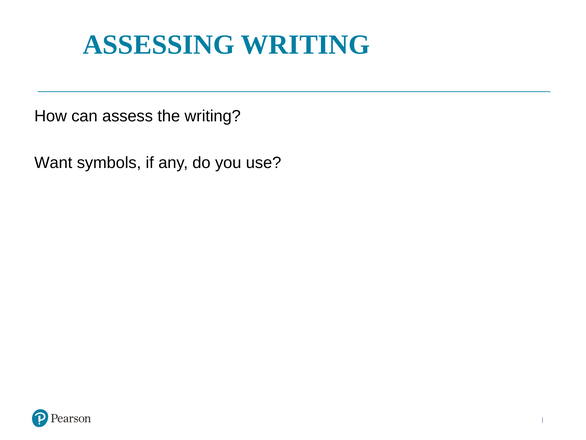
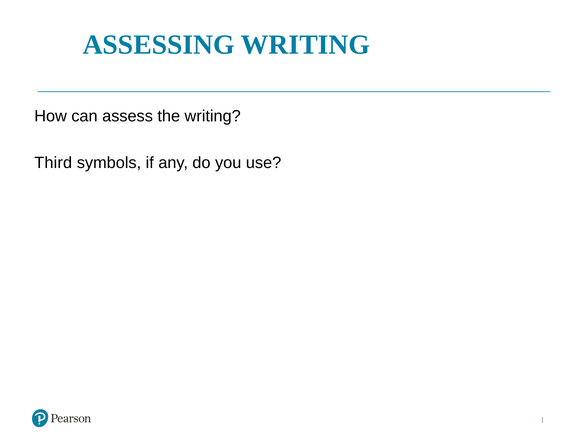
Want: Want -> Third (53, 162)
